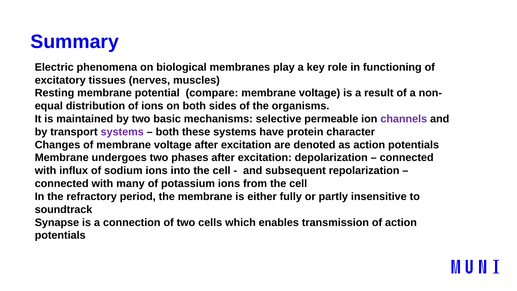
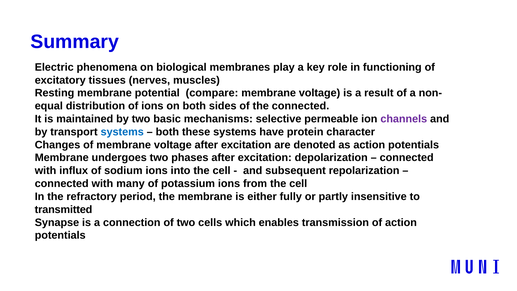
the organisms: organisms -> connected (301, 106)
systems colour: purple -> blue (122, 132)
soundtrack: soundtrack -> transmitted (64, 209)
